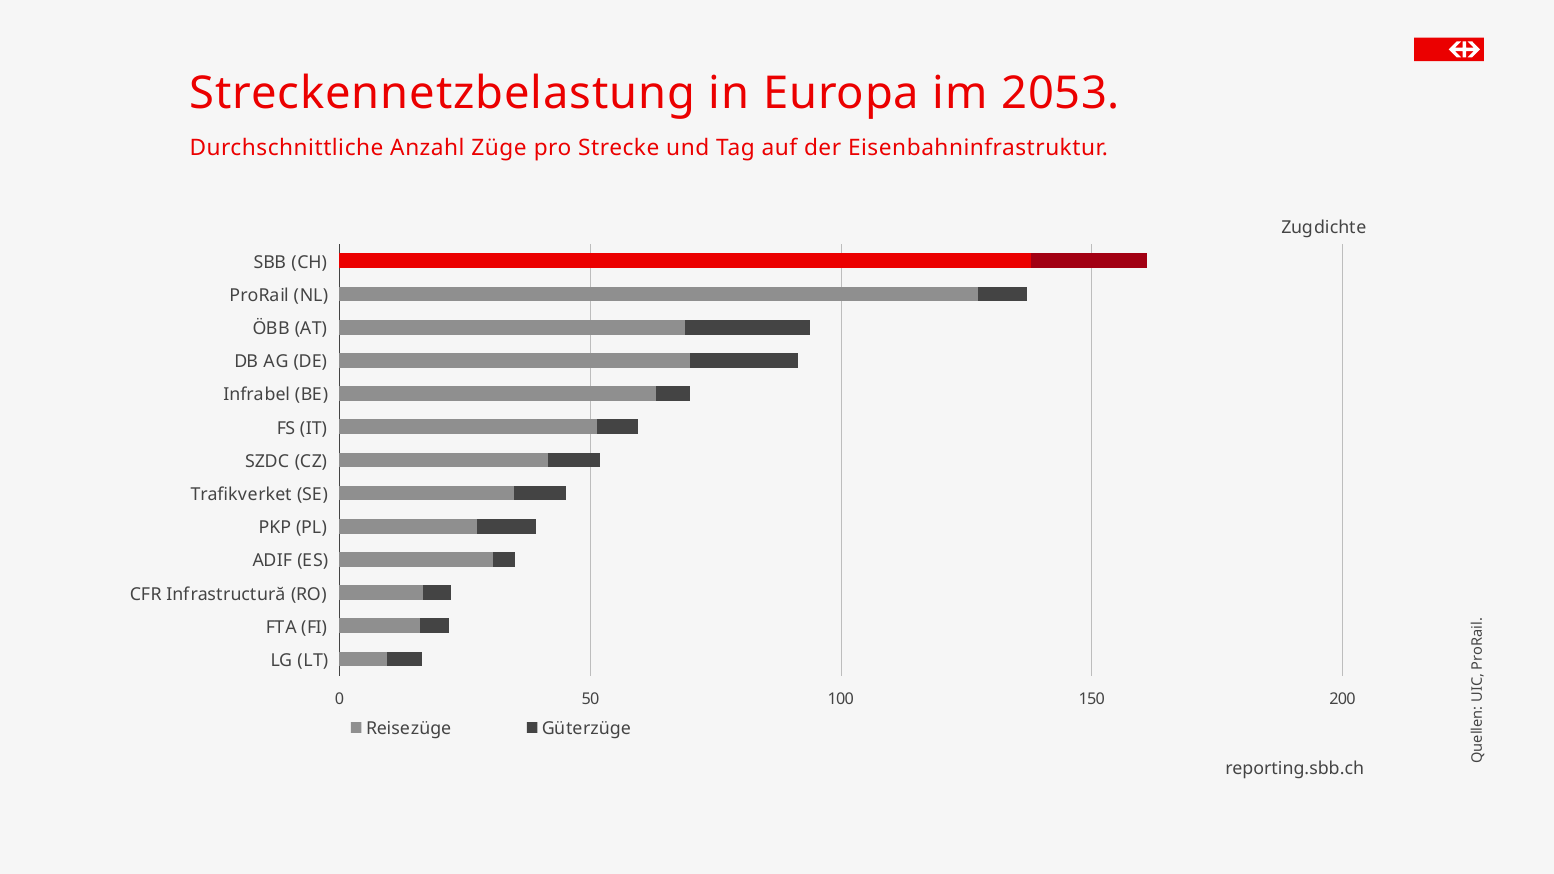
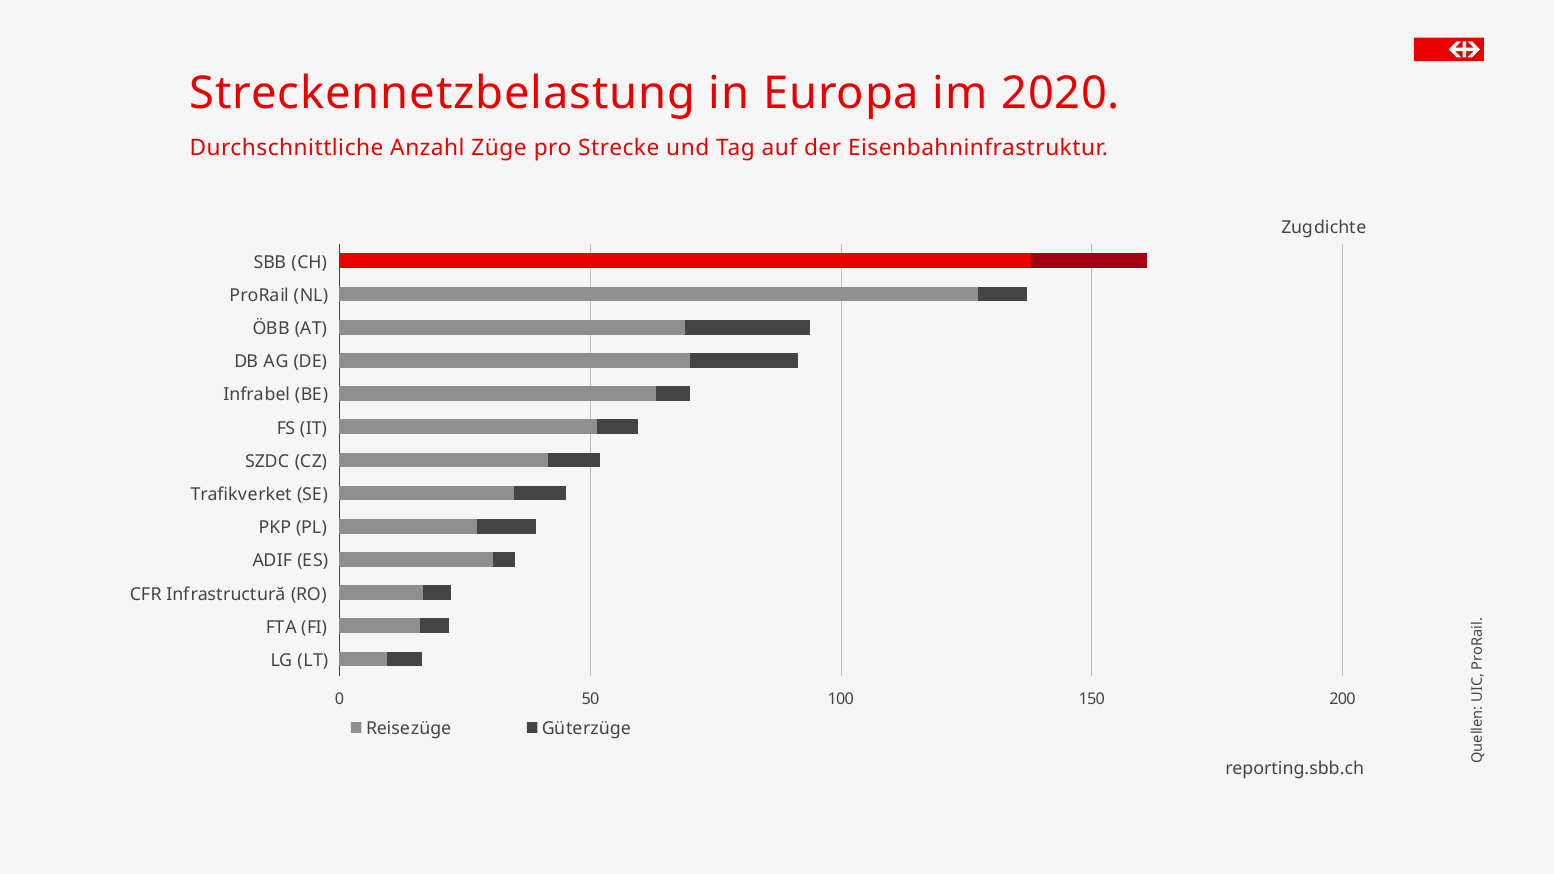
2053: 2053 -> 2020 (1061, 93)
